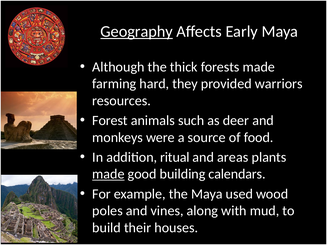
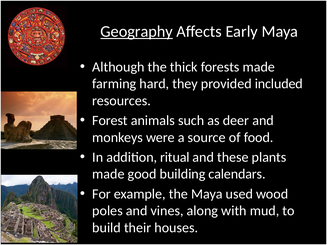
warriors: warriors -> included (279, 84)
areas: areas -> these (233, 157)
made underline: present -> none (108, 174)
